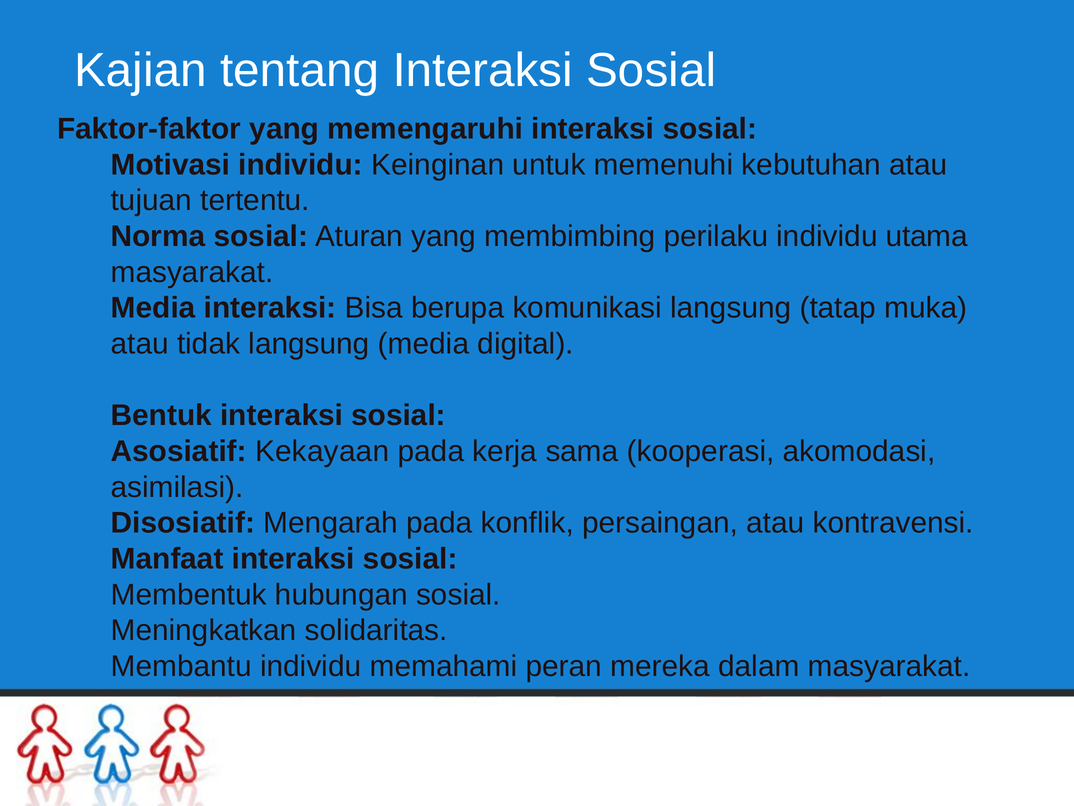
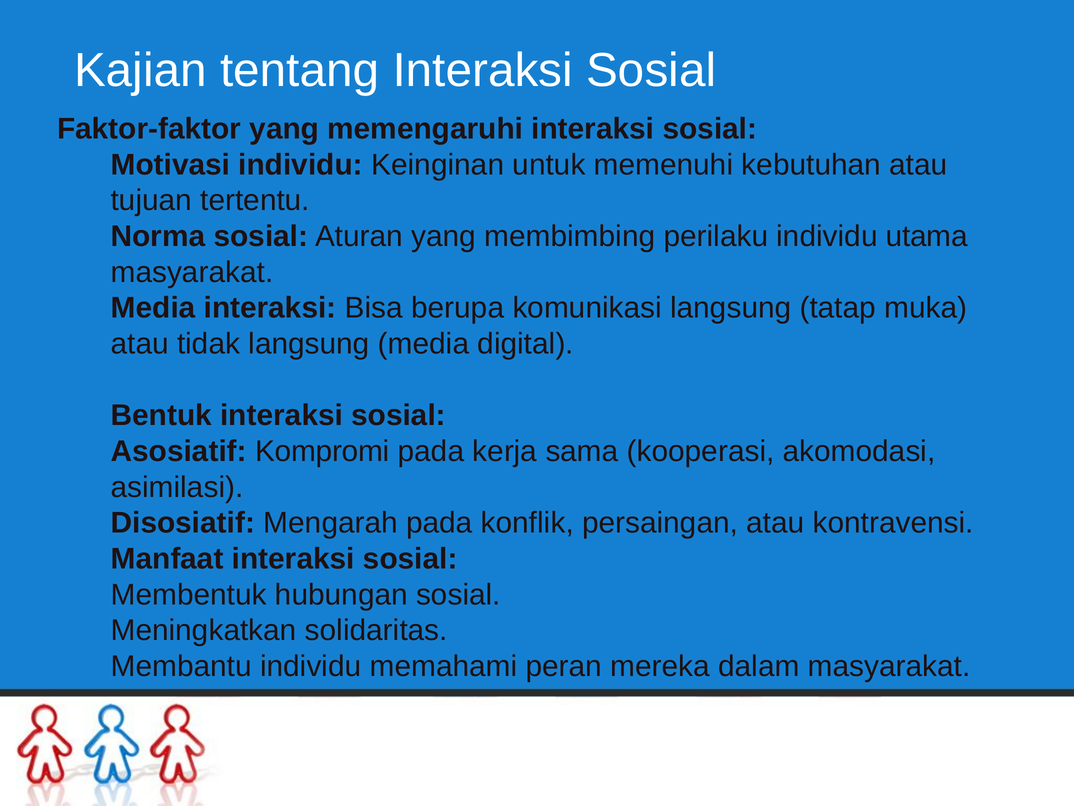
Kekayaan: Kekayaan -> Kompromi (322, 451)
